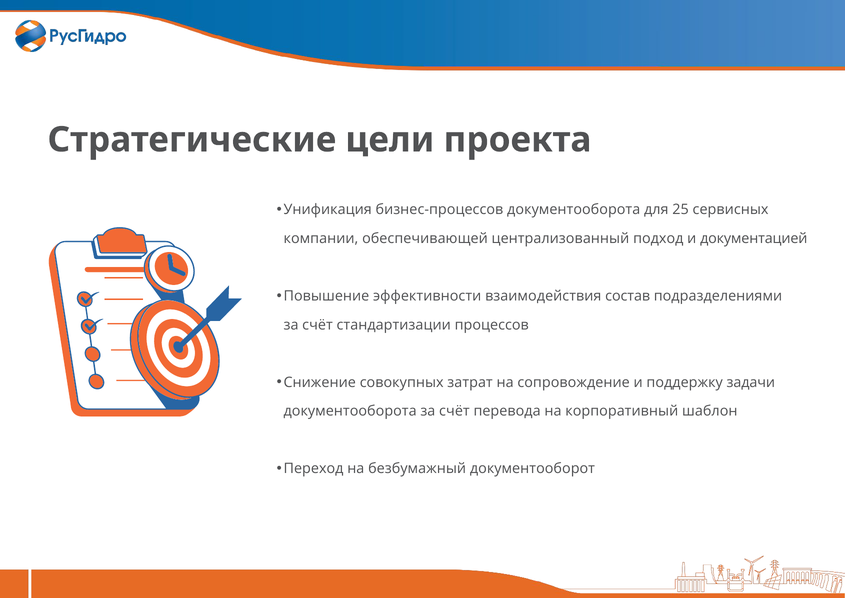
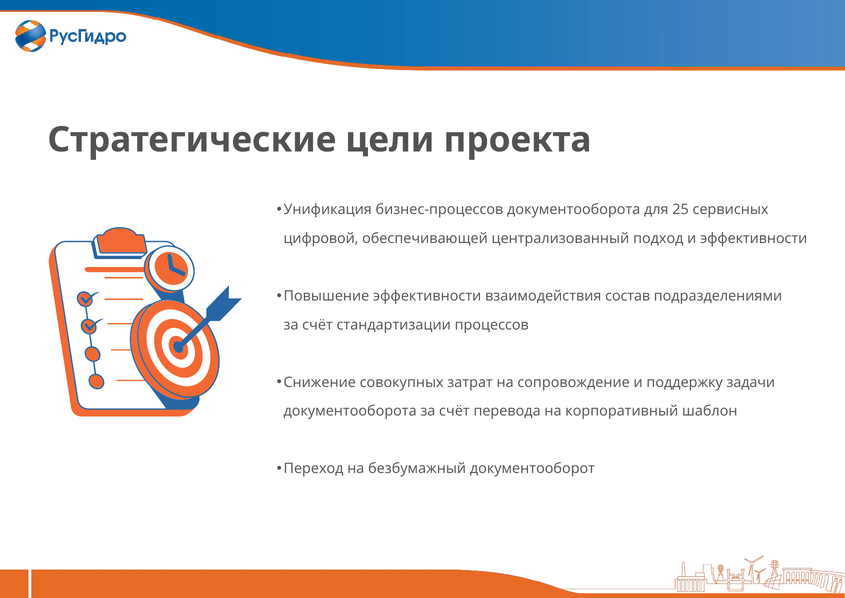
компании: компании -> цифровой (321, 238)
и документацией: документацией -> эффективности (754, 238)
